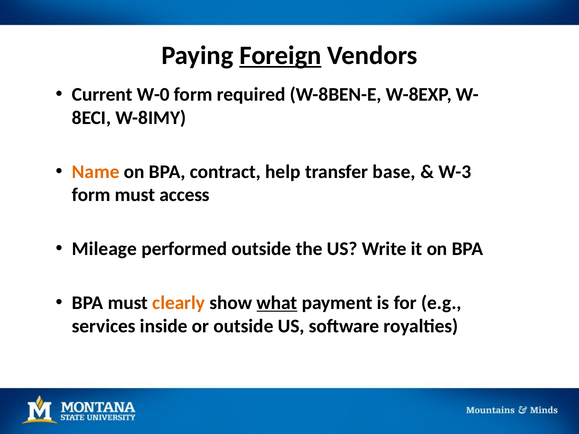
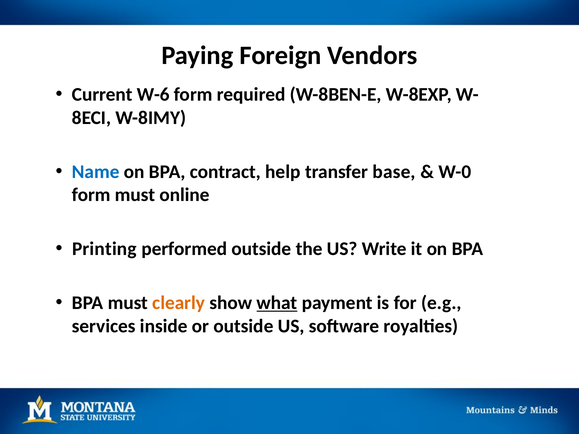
Foreign underline: present -> none (280, 55)
W-0: W-0 -> W-6 (153, 95)
Name colour: orange -> blue (96, 172)
W-3: W-3 -> W-0 (455, 172)
access: access -> online (185, 195)
Mileage: Mileage -> Printing (104, 249)
